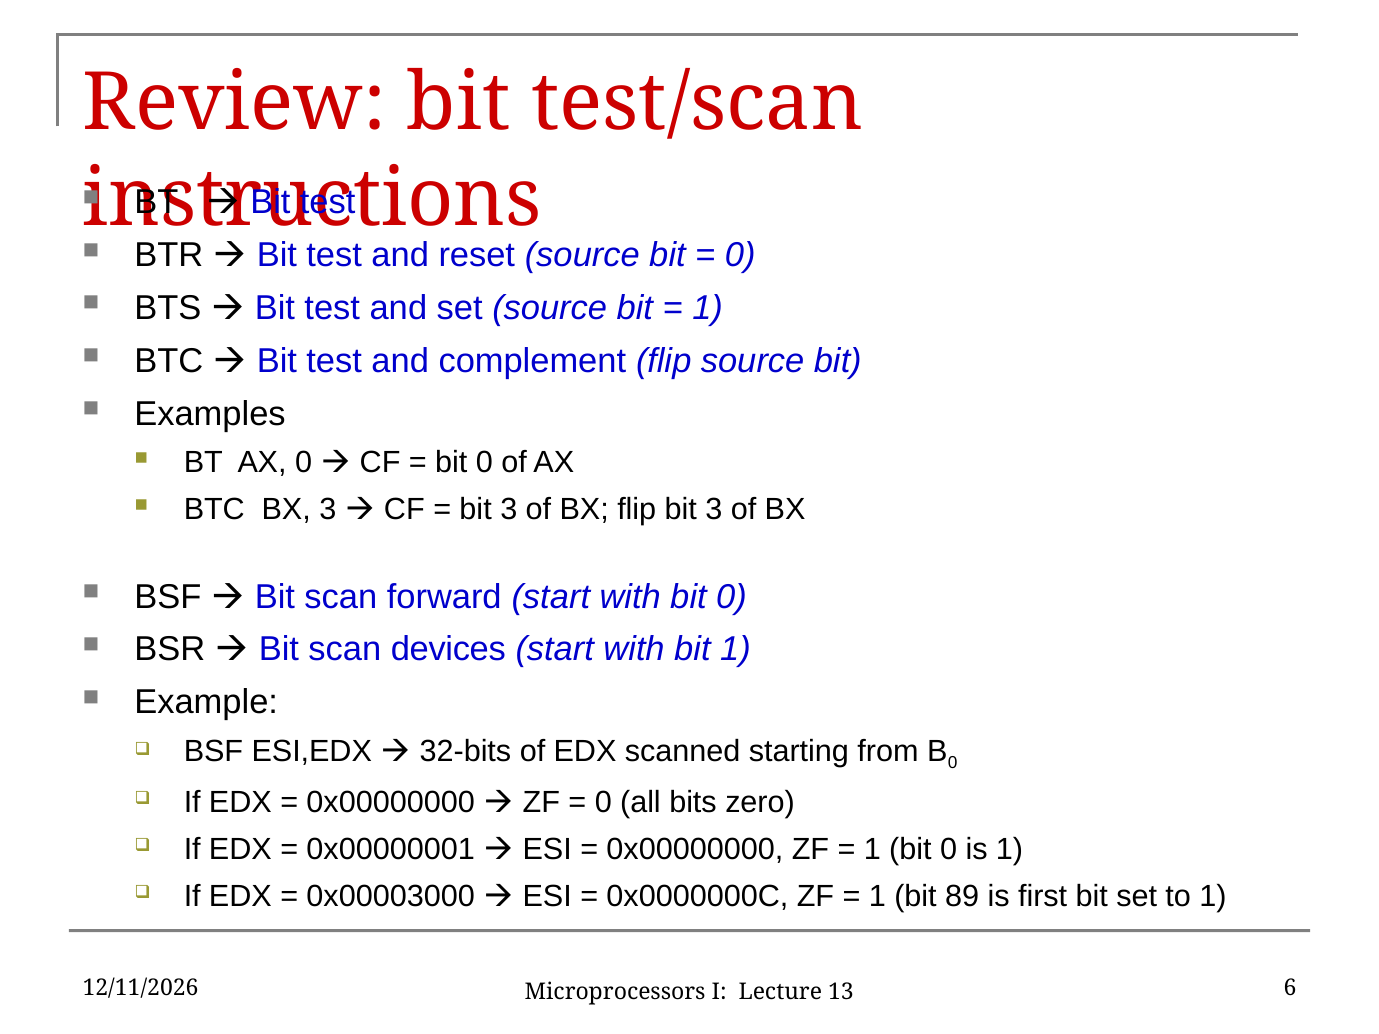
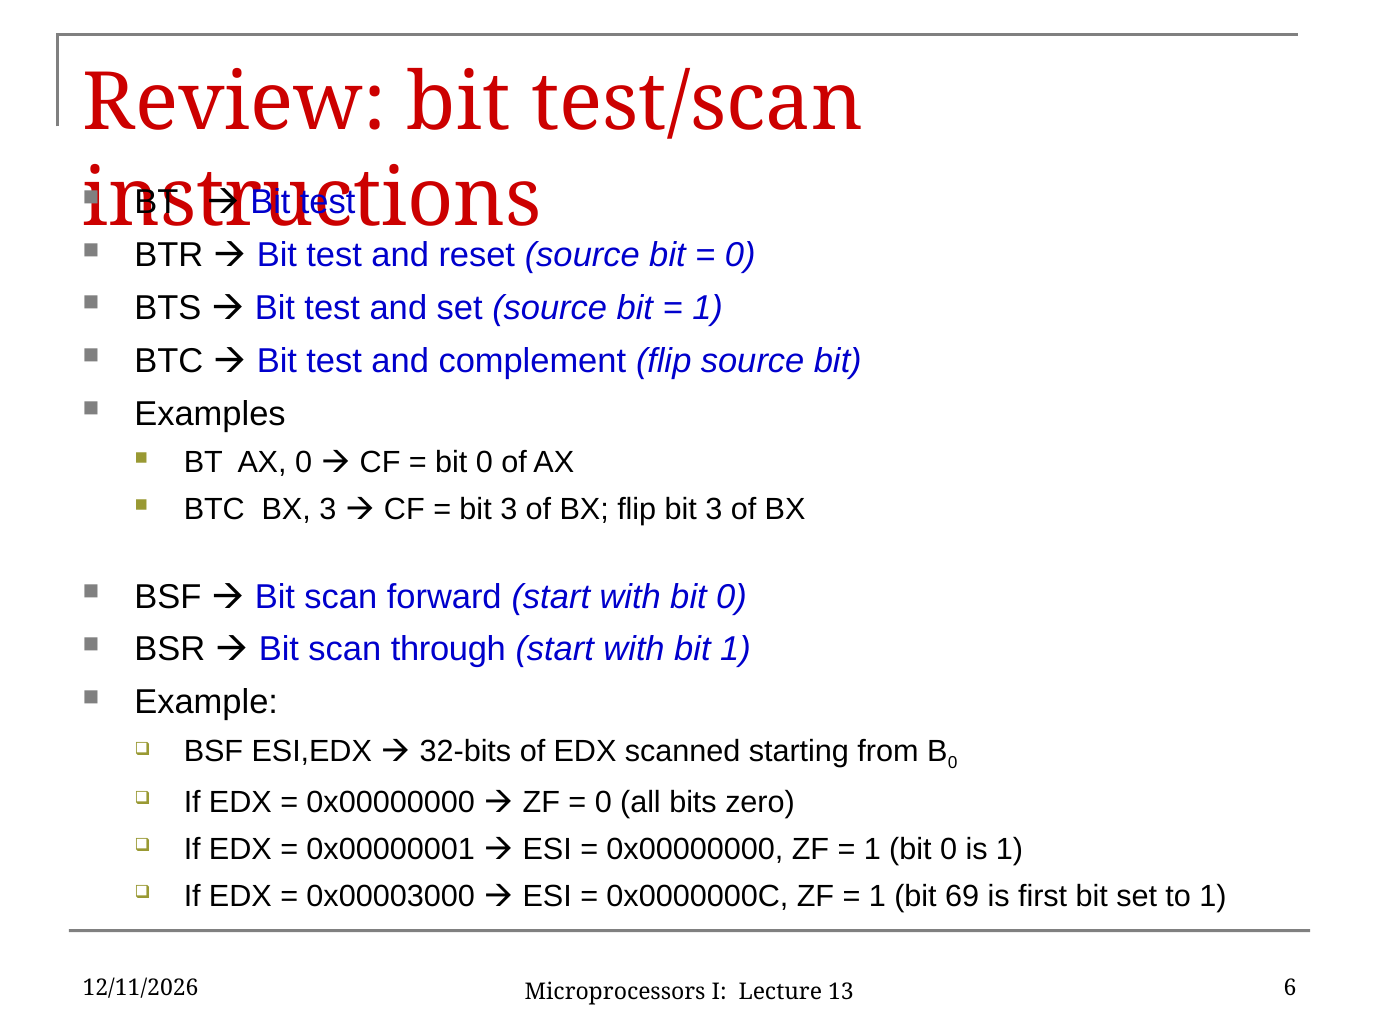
devices: devices -> through (448, 650)
89: 89 -> 69 (962, 896)
